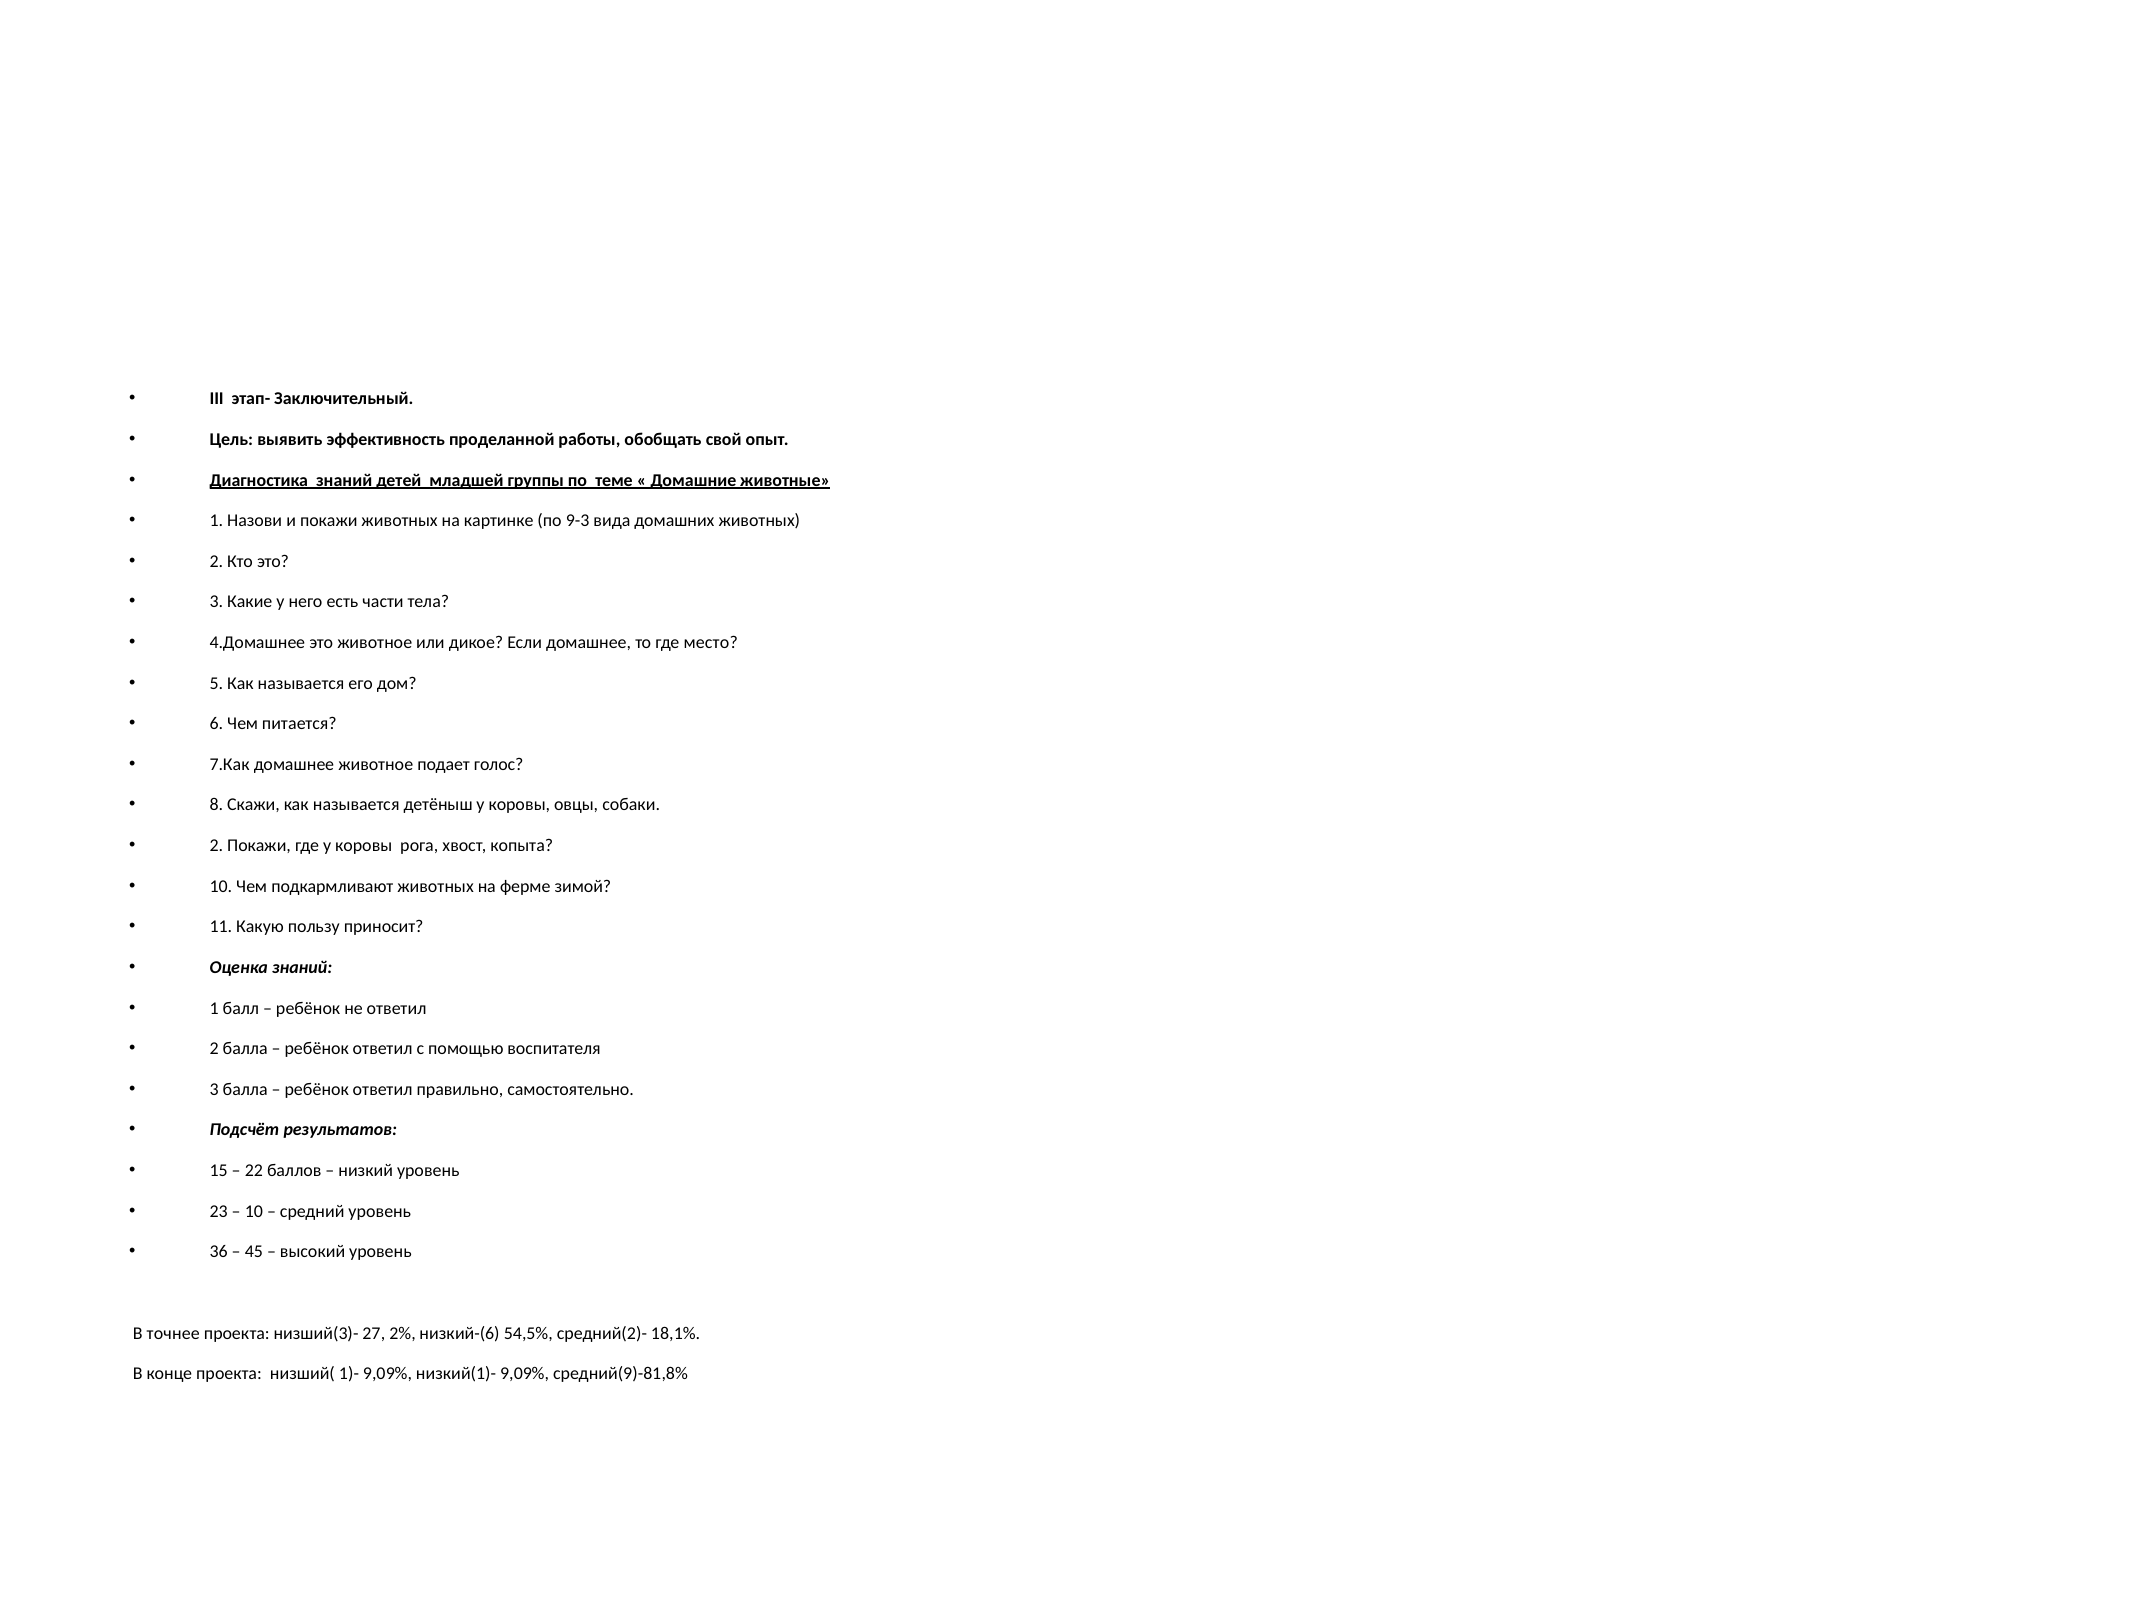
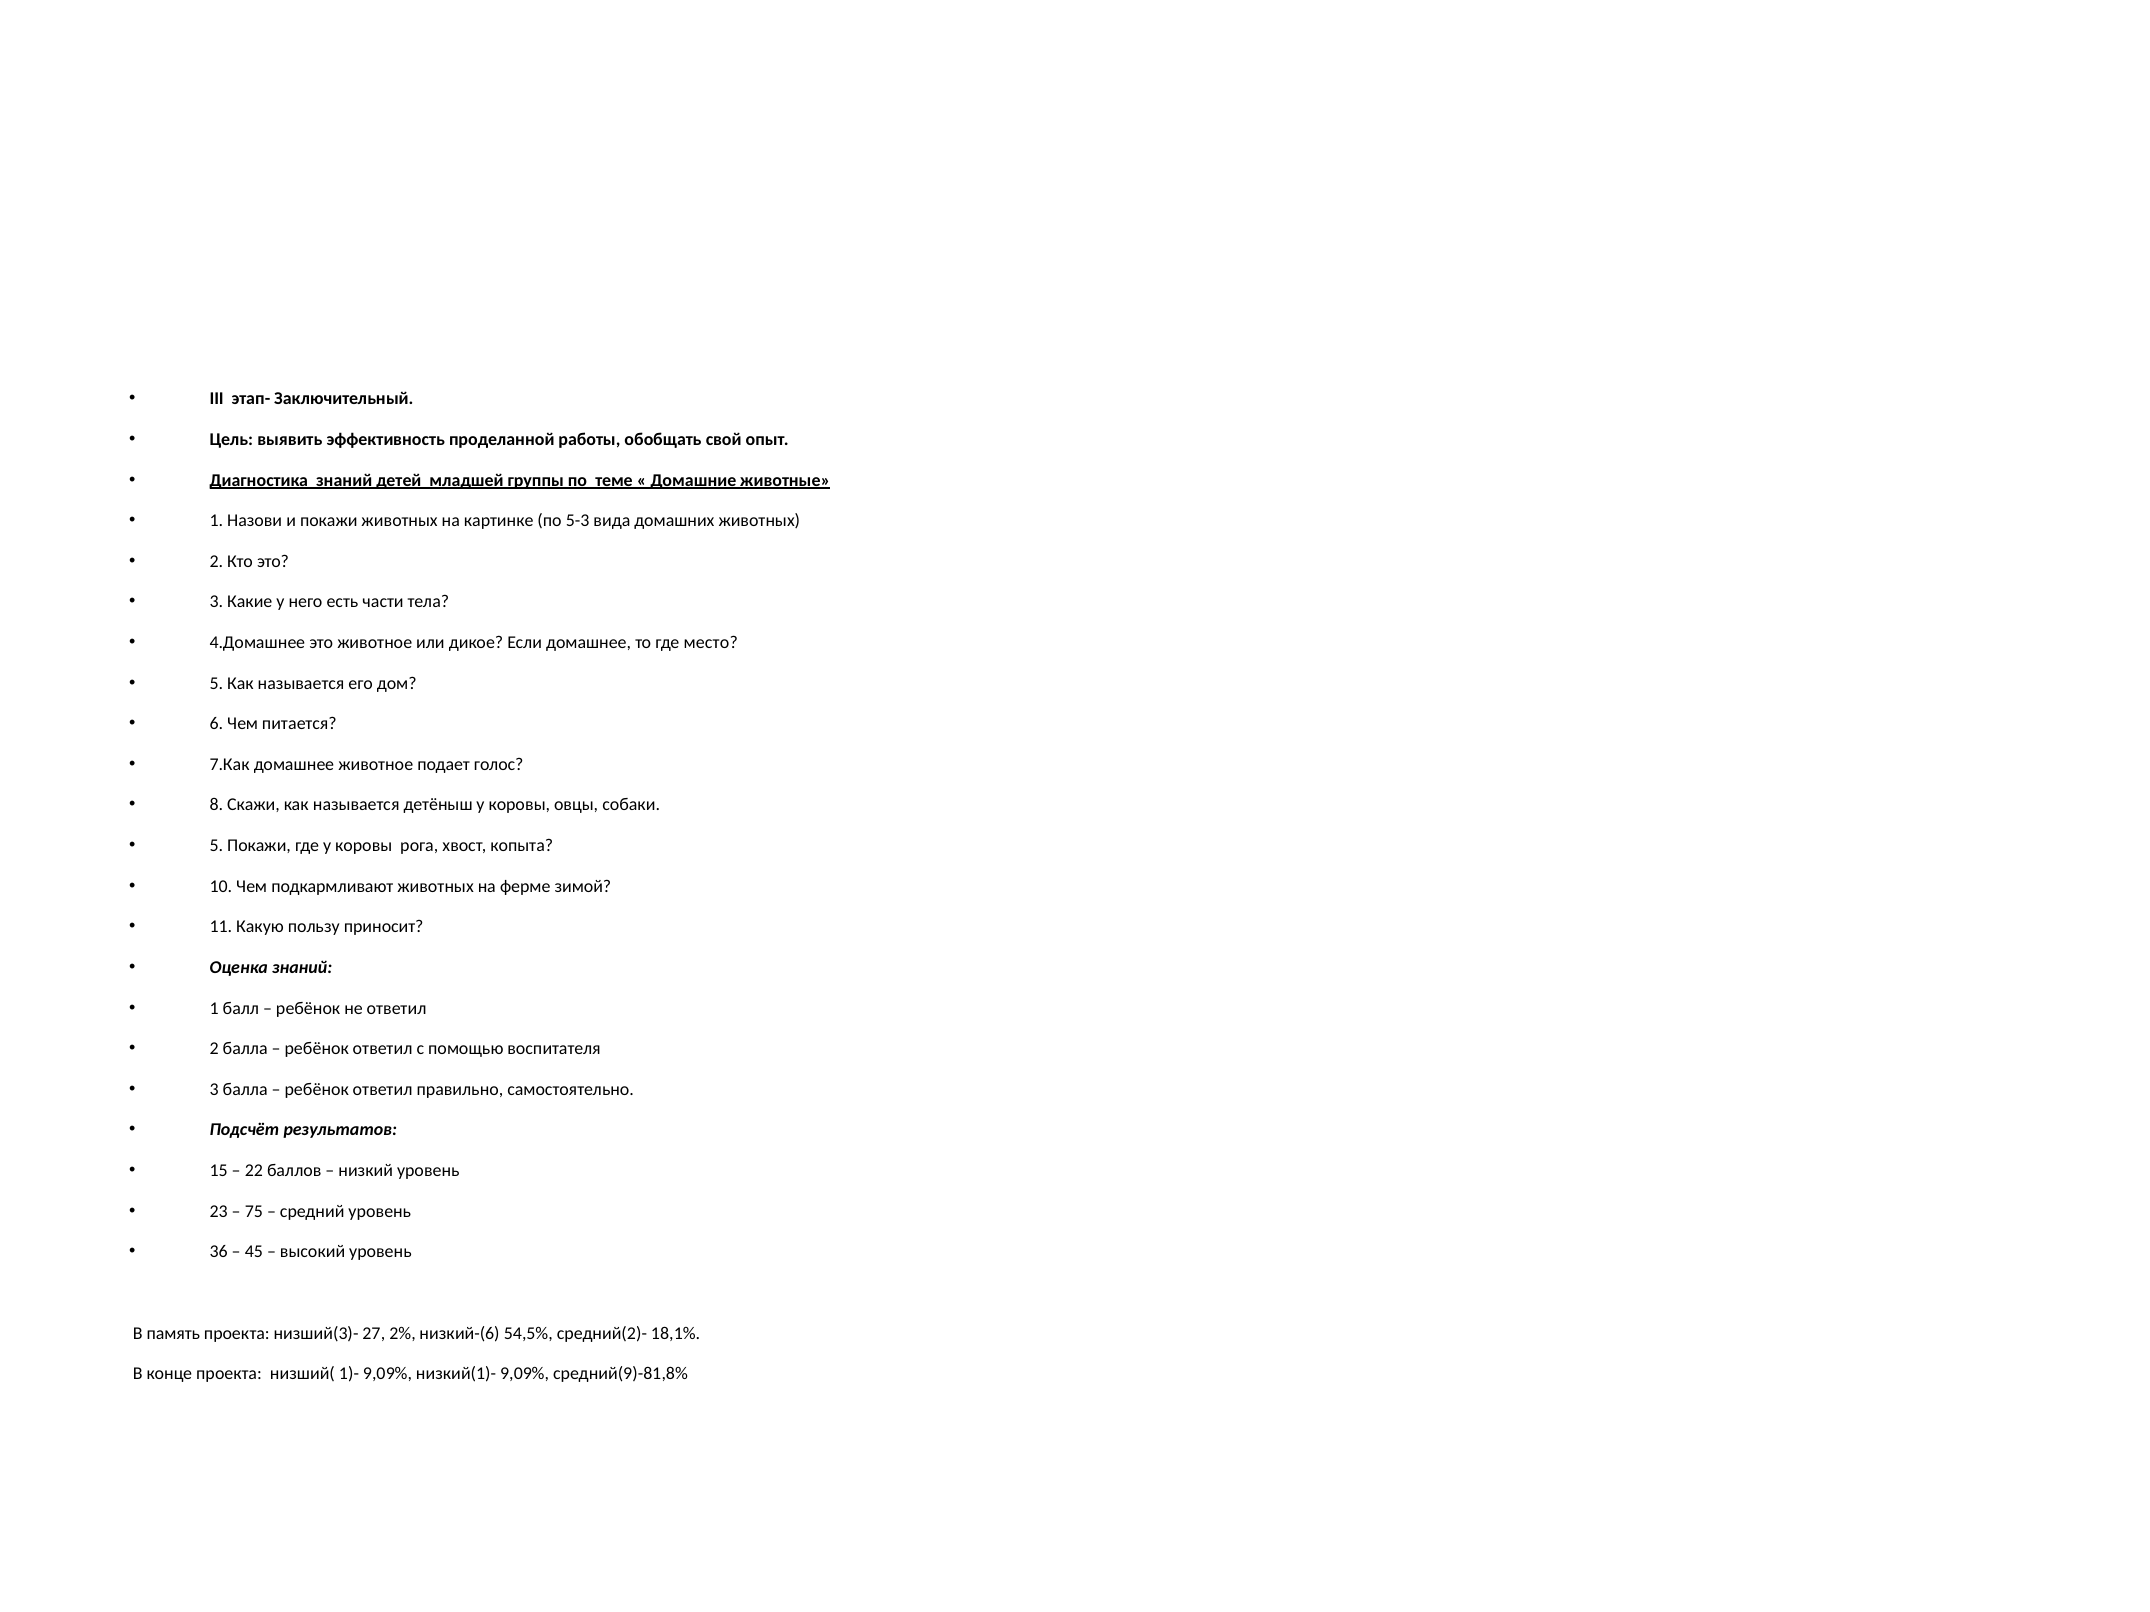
9-3: 9-3 -> 5-3 (578, 521)
2: 2 -> 5 (216, 846)
10: 10 -> 75 (254, 1212)
точнее: точнее -> память (173, 1334)
